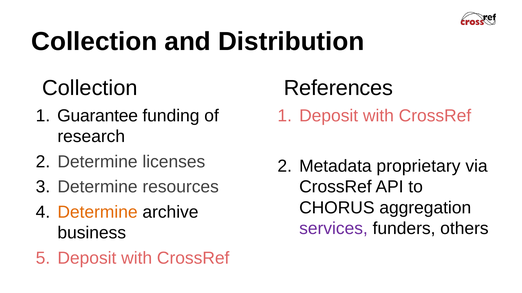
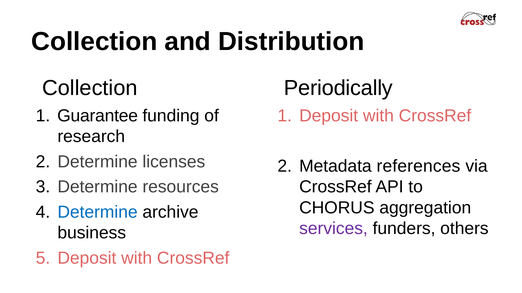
References: References -> Periodically (338, 88)
proprietary: proprietary -> references (418, 166)
Determine colour: orange -> blue (98, 212)
